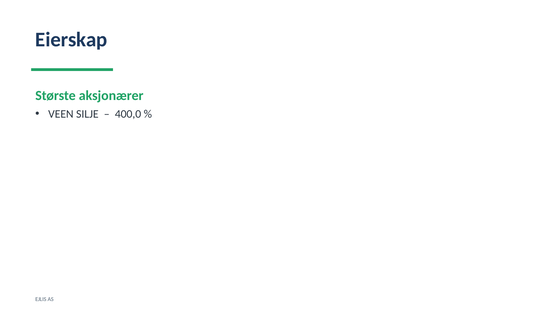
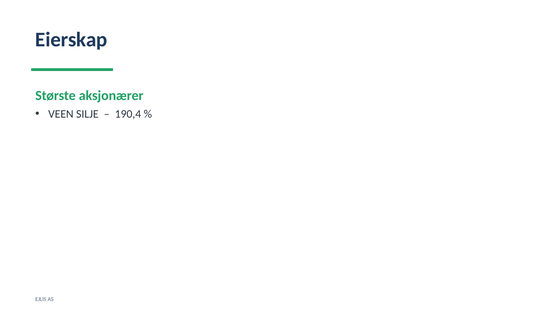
400,0: 400,0 -> 190,4 (128, 114)
